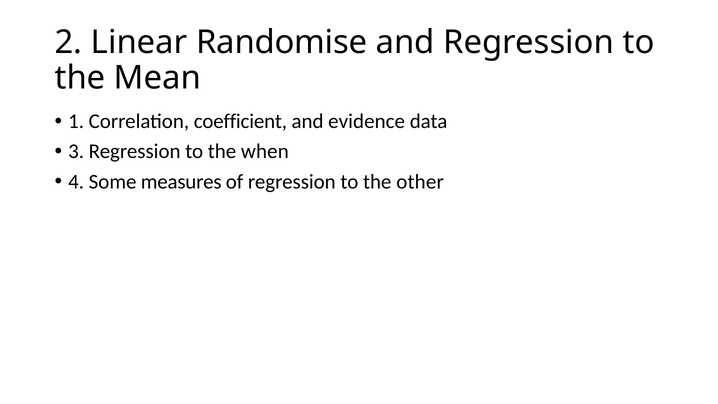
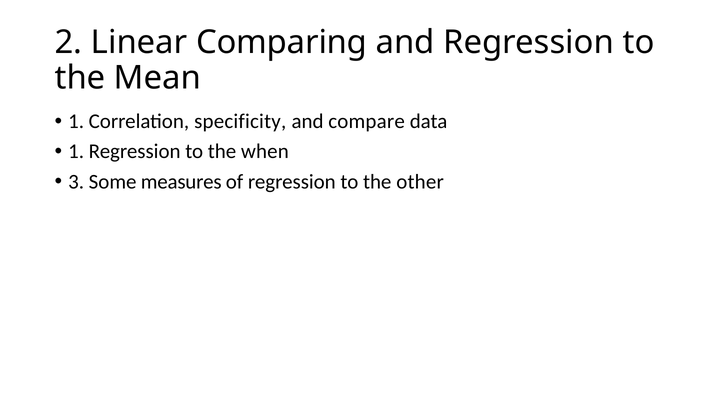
Randomise: Randomise -> Comparing (282, 43)
coefficient: coefficient -> specificity (240, 121)
evidence: evidence -> compare (367, 121)
3: 3 -> 1 (76, 151)
4: 4 -> 3 (76, 182)
